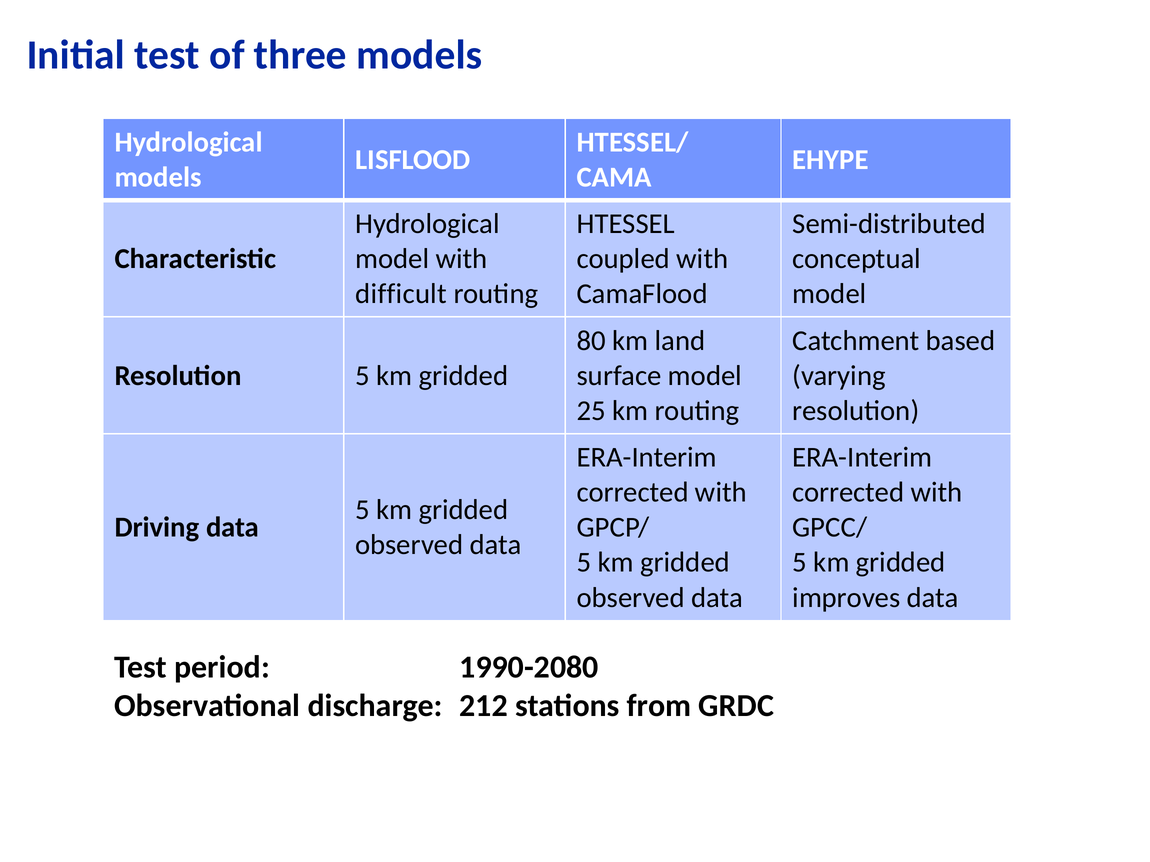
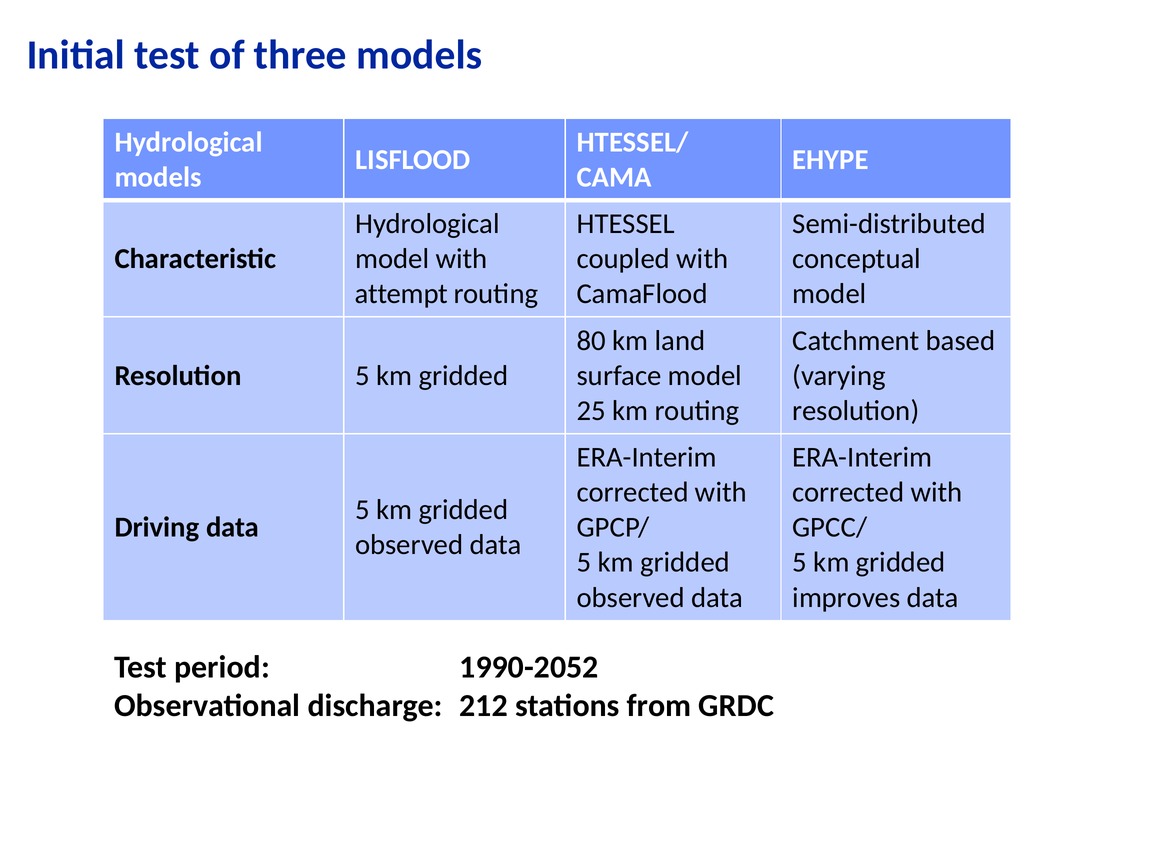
difficult: difficult -> attempt (401, 294)
1990-2080: 1990-2080 -> 1990-2052 (529, 668)
